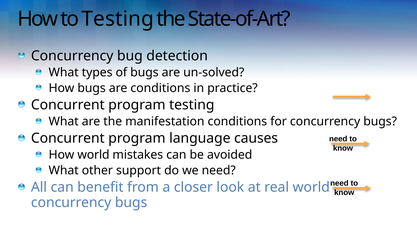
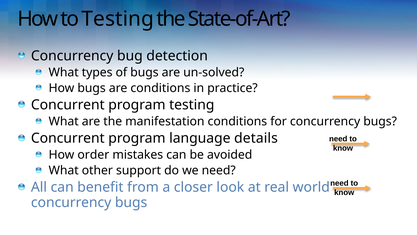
causes: causes -> details (256, 138)
How world: world -> order (93, 155)
